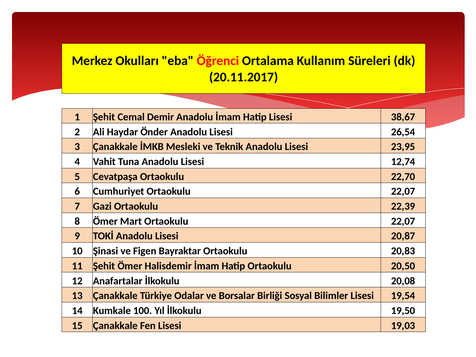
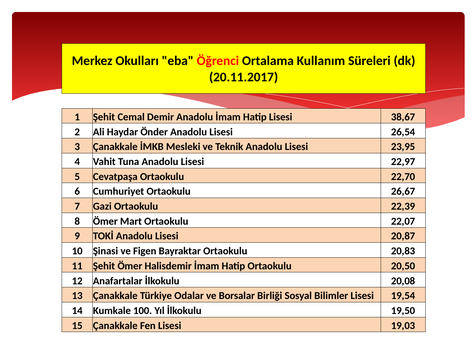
12,74: 12,74 -> 22,97 (403, 162)
Cumhuriyet Ortaokulu 22,07: 22,07 -> 26,67 (403, 191)
